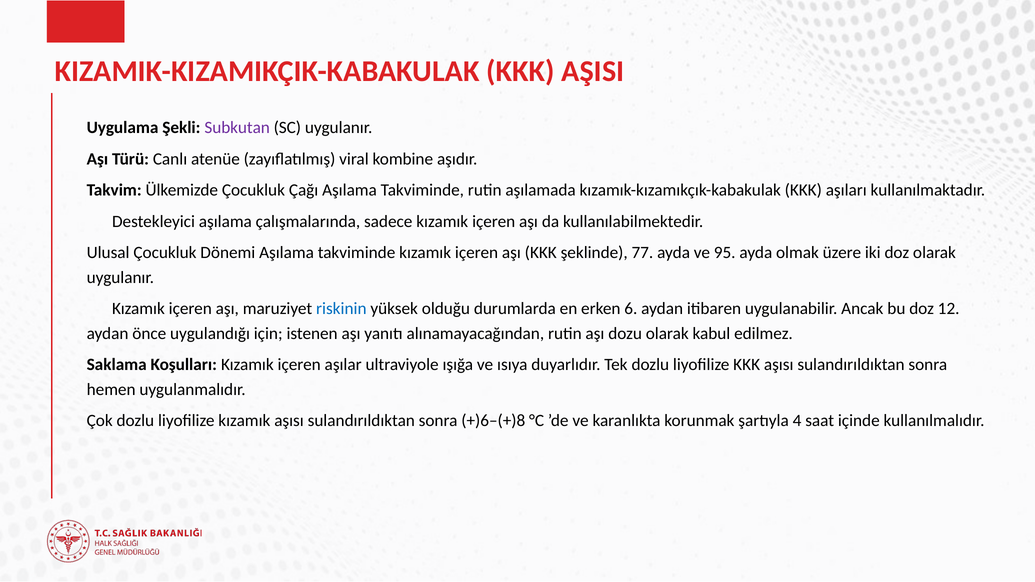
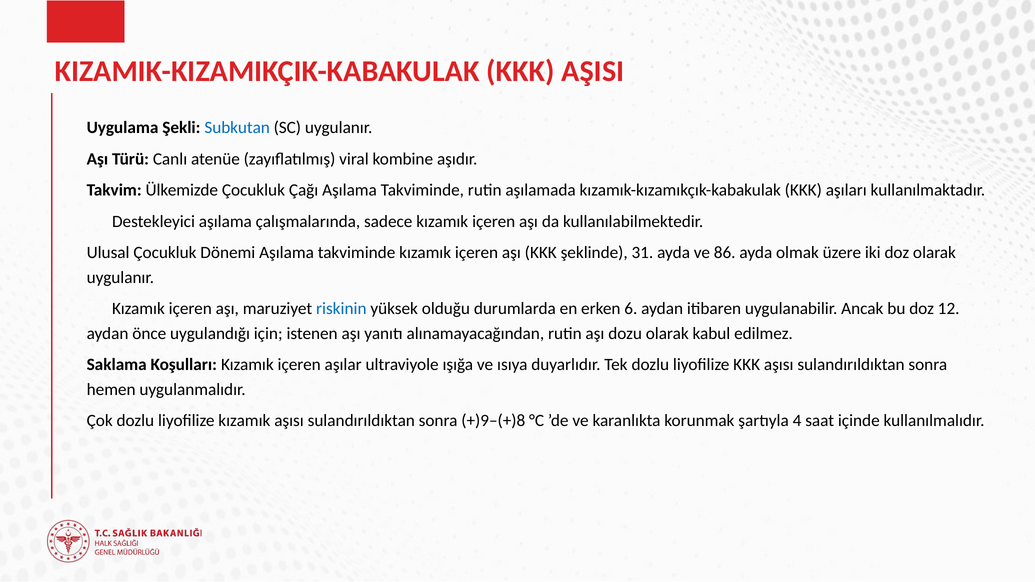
Subkutan colour: purple -> blue (237, 128)
77: 77 -> 31 (642, 253)
95: 95 -> 86 (725, 253)
+)6–(+)8: +)6–(+)8 -> +)9–(+)8 (493, 421)
